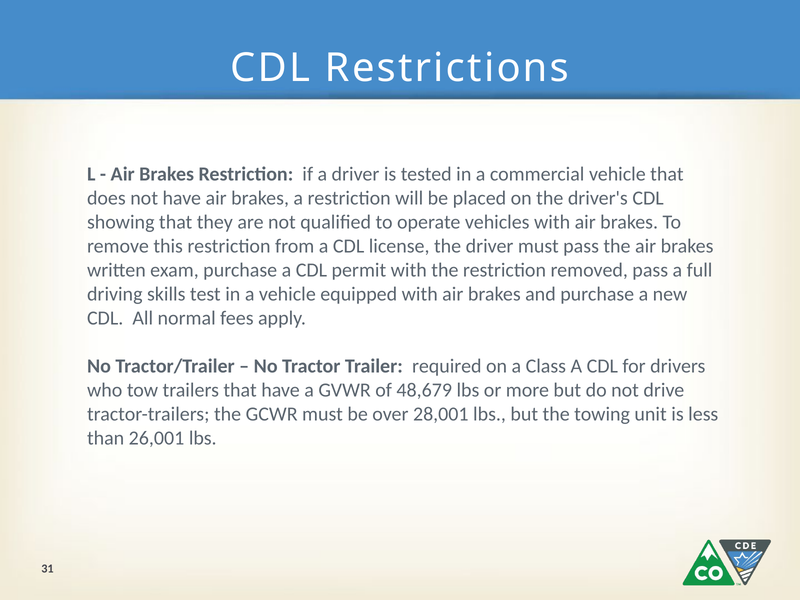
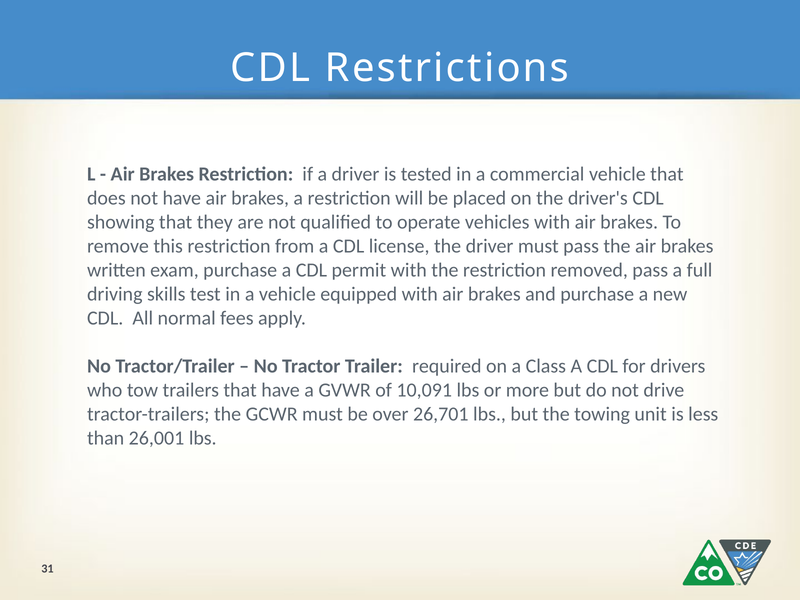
48,679: 48,679 -> 10,091 (424, 390)
28,001: 28,001 -> 26,701 (441, 414)
